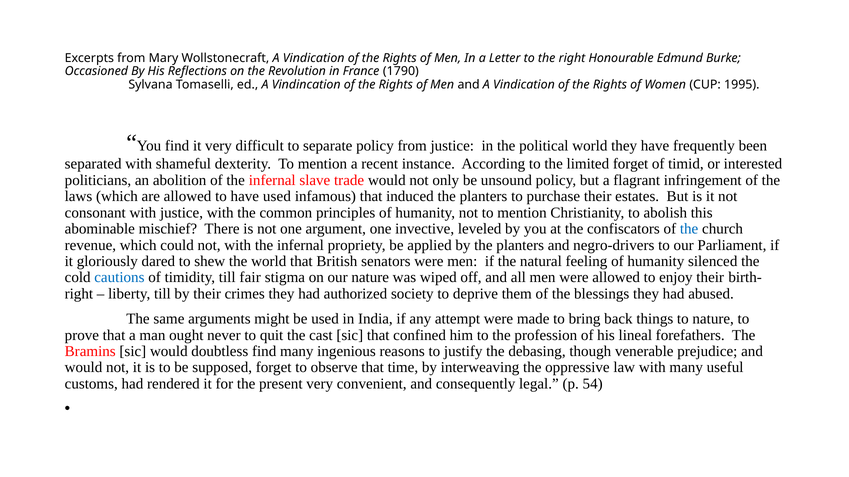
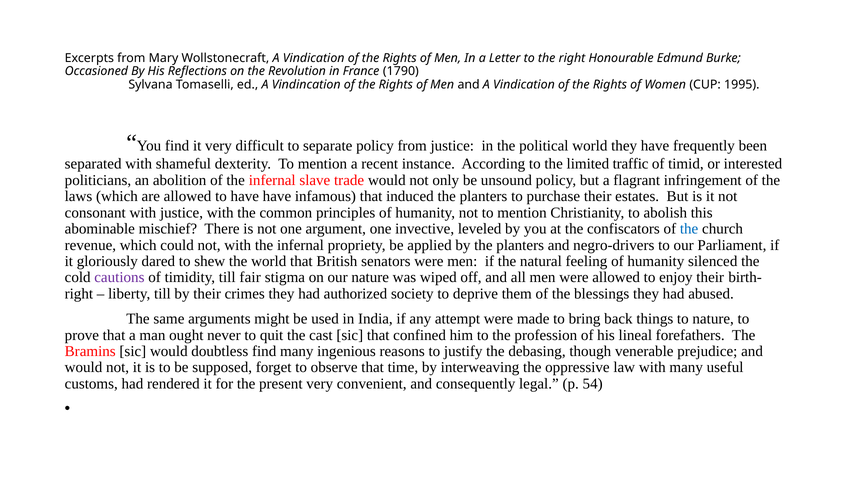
limited forget: forget -> traffic (631, 164)
have used: used -> have (277, 197)
cautions colour: blue -> purple (119, 278)
